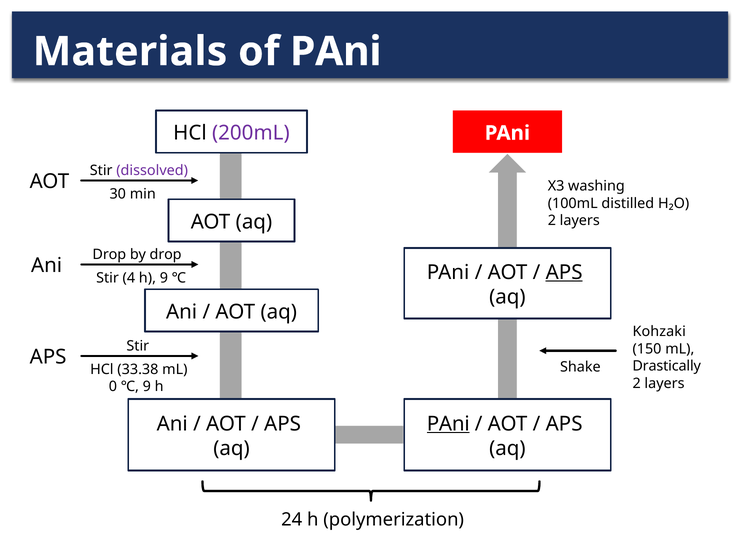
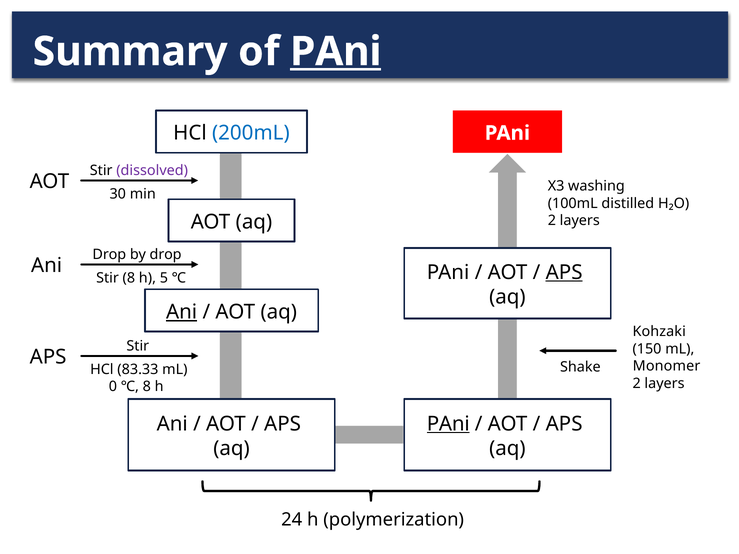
Materials: Materials -> Summary (130, 52)
PAni underline: none -> present (336, 52)
200mL colour: purple -> blue (251, 133)
Stir 4: 4 -> 8 (129, 278)
h 9: 9 -> 5 (164, 278)
Ani underline: none -> present (182, 312)
Drastically: Drastically -> Monomer (667, 366)
33.38: 33.38 -> 83.33 (138, 369)
9: 9 -> 8 (147, 387)
